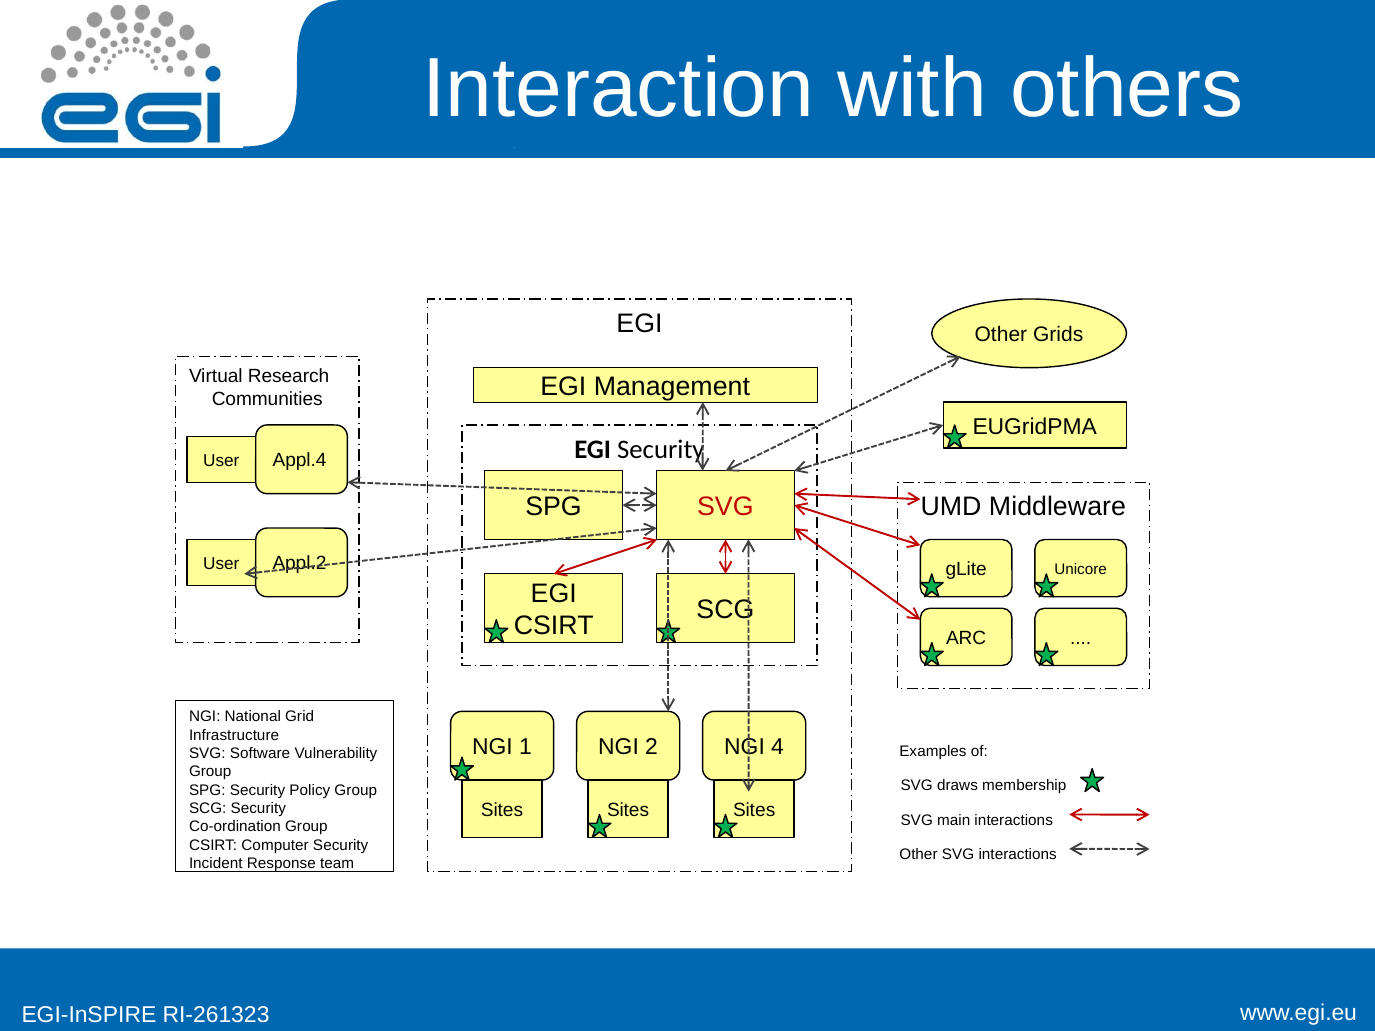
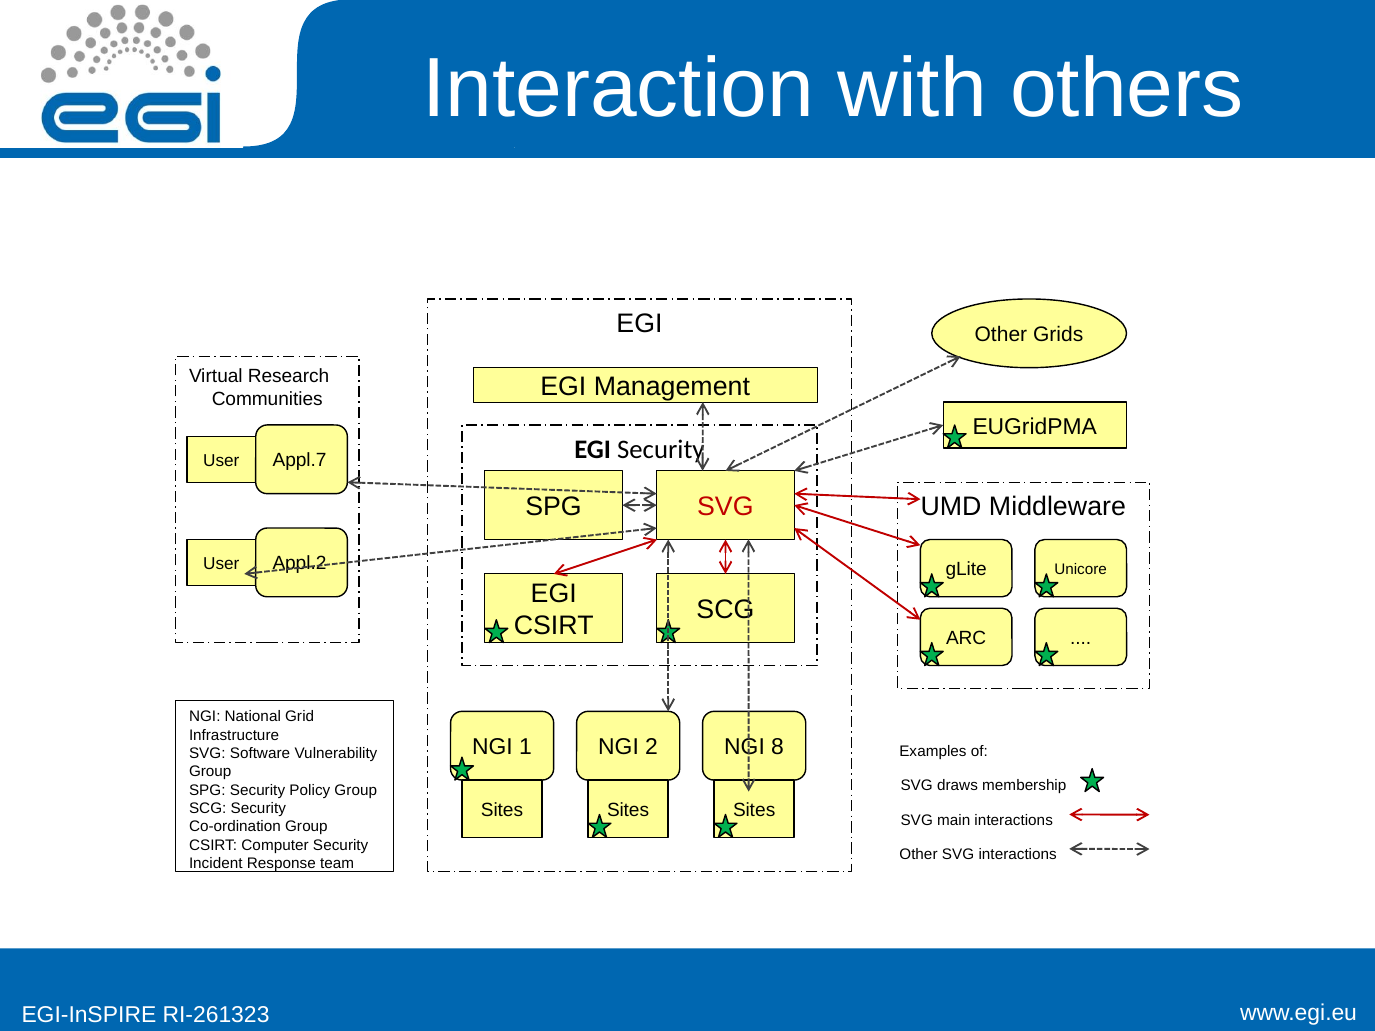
Appl.4: Appl.4 -> Appl.7 (300, 461)
4: 4 -> 8 (777, 747)
